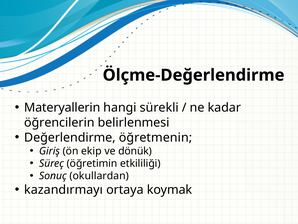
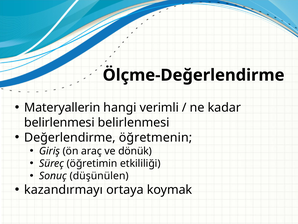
sürekli: sürekli -> verimli (159, 107)
öğrencilerin: öğrencilerin -> belirlenmesi (59, 122)
ekip: ekip -> araç (91, 151)
okullardan: okullardan -> düşünülen (99, 176)
